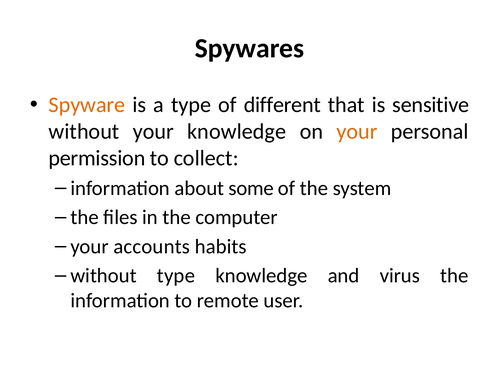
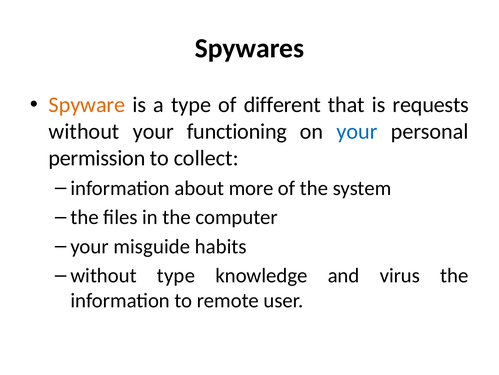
sensitive: sensitive -> requests (431, 105)
your knowledge: knowledge -> functioning (237, 131)
your colour: orange -> blue (357, 131)
some: some -> more (251, 188)
accounts: accounts -> misguide (152, 246)
